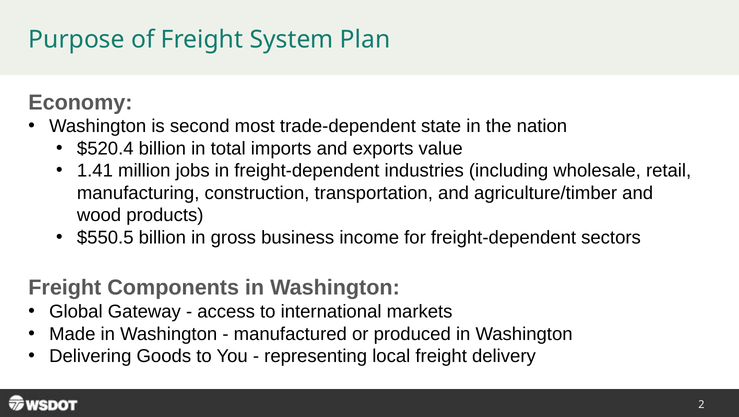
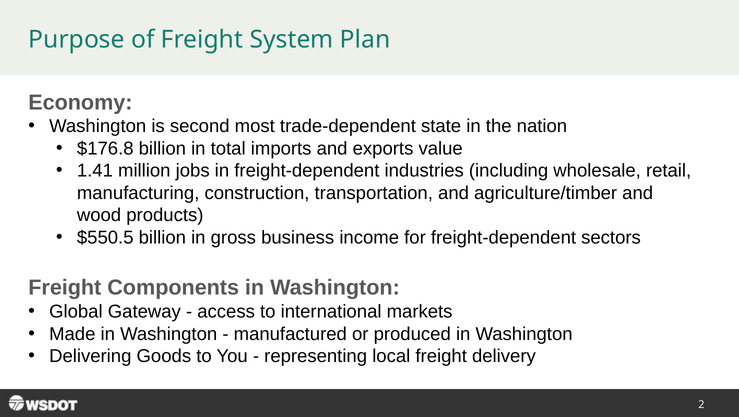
$520.4: $520.4 -> $176.8 (105, 148)
